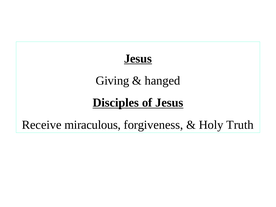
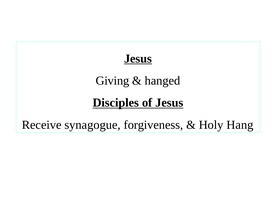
miraculous: miraculous -> synagogue (93, 125)
Truth: Truth -> Hang (240, 125)
